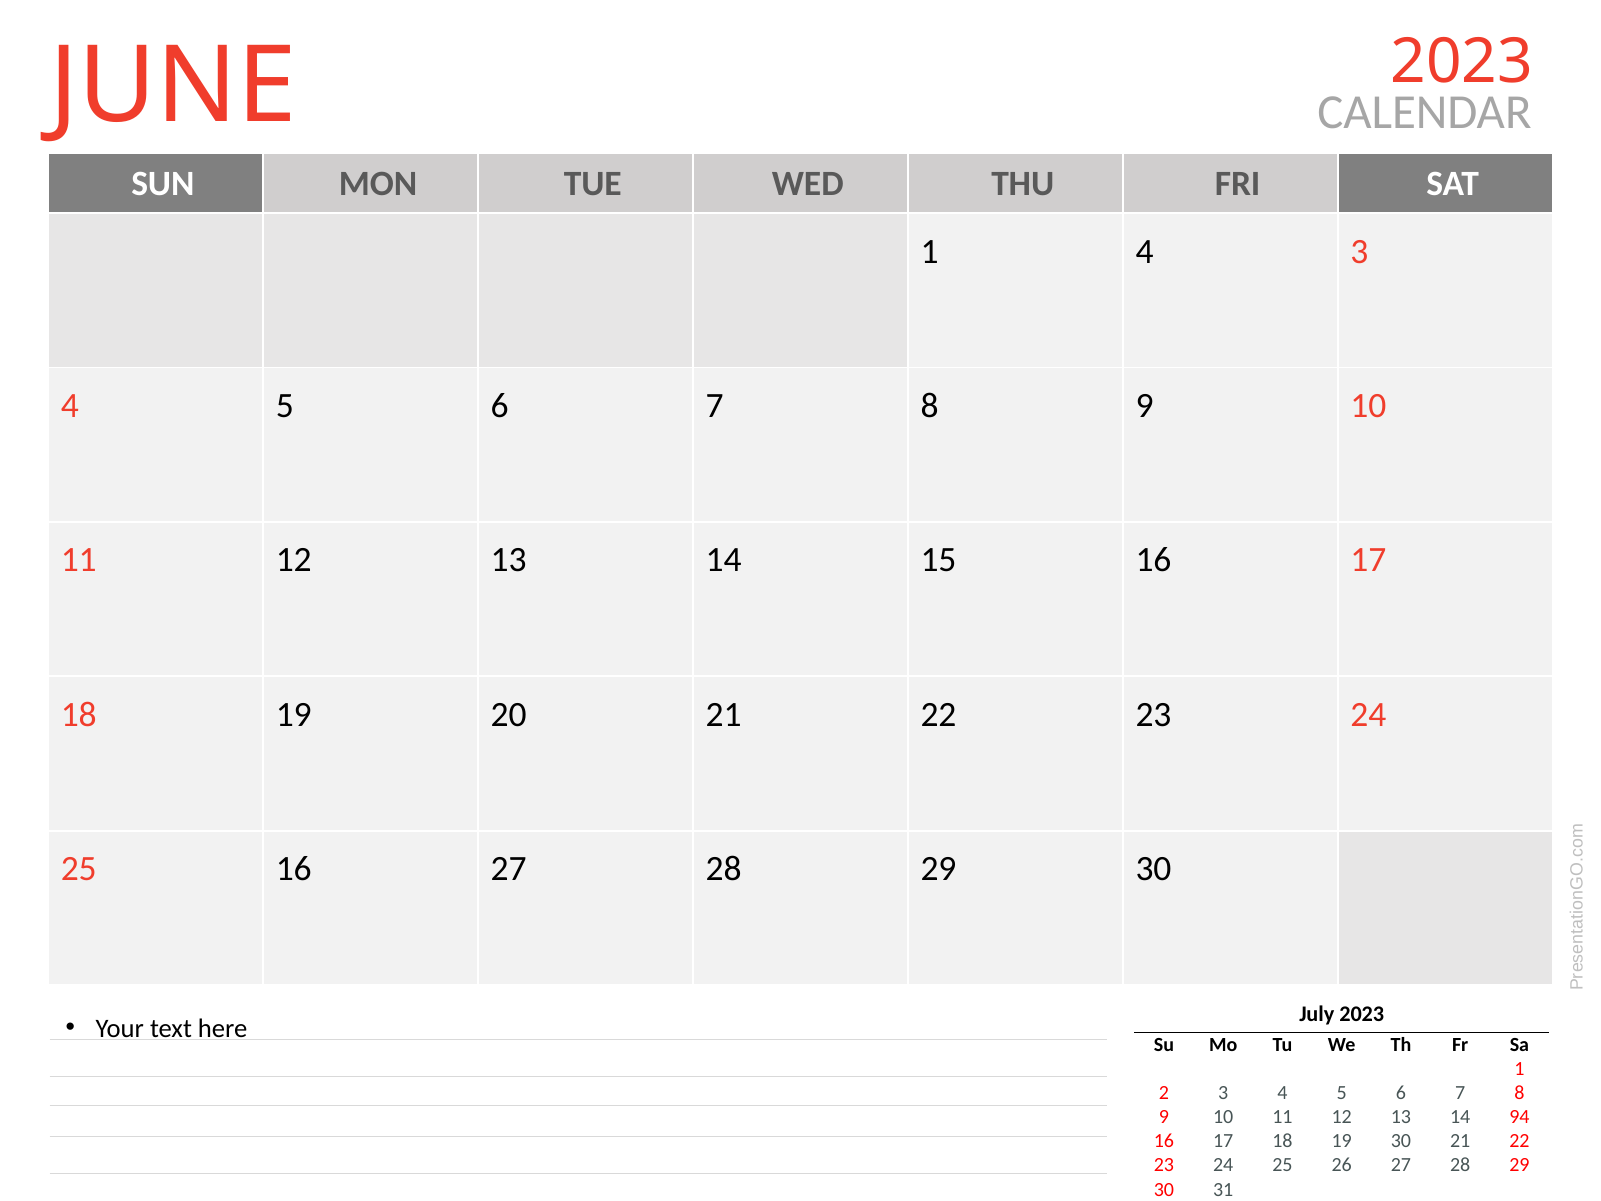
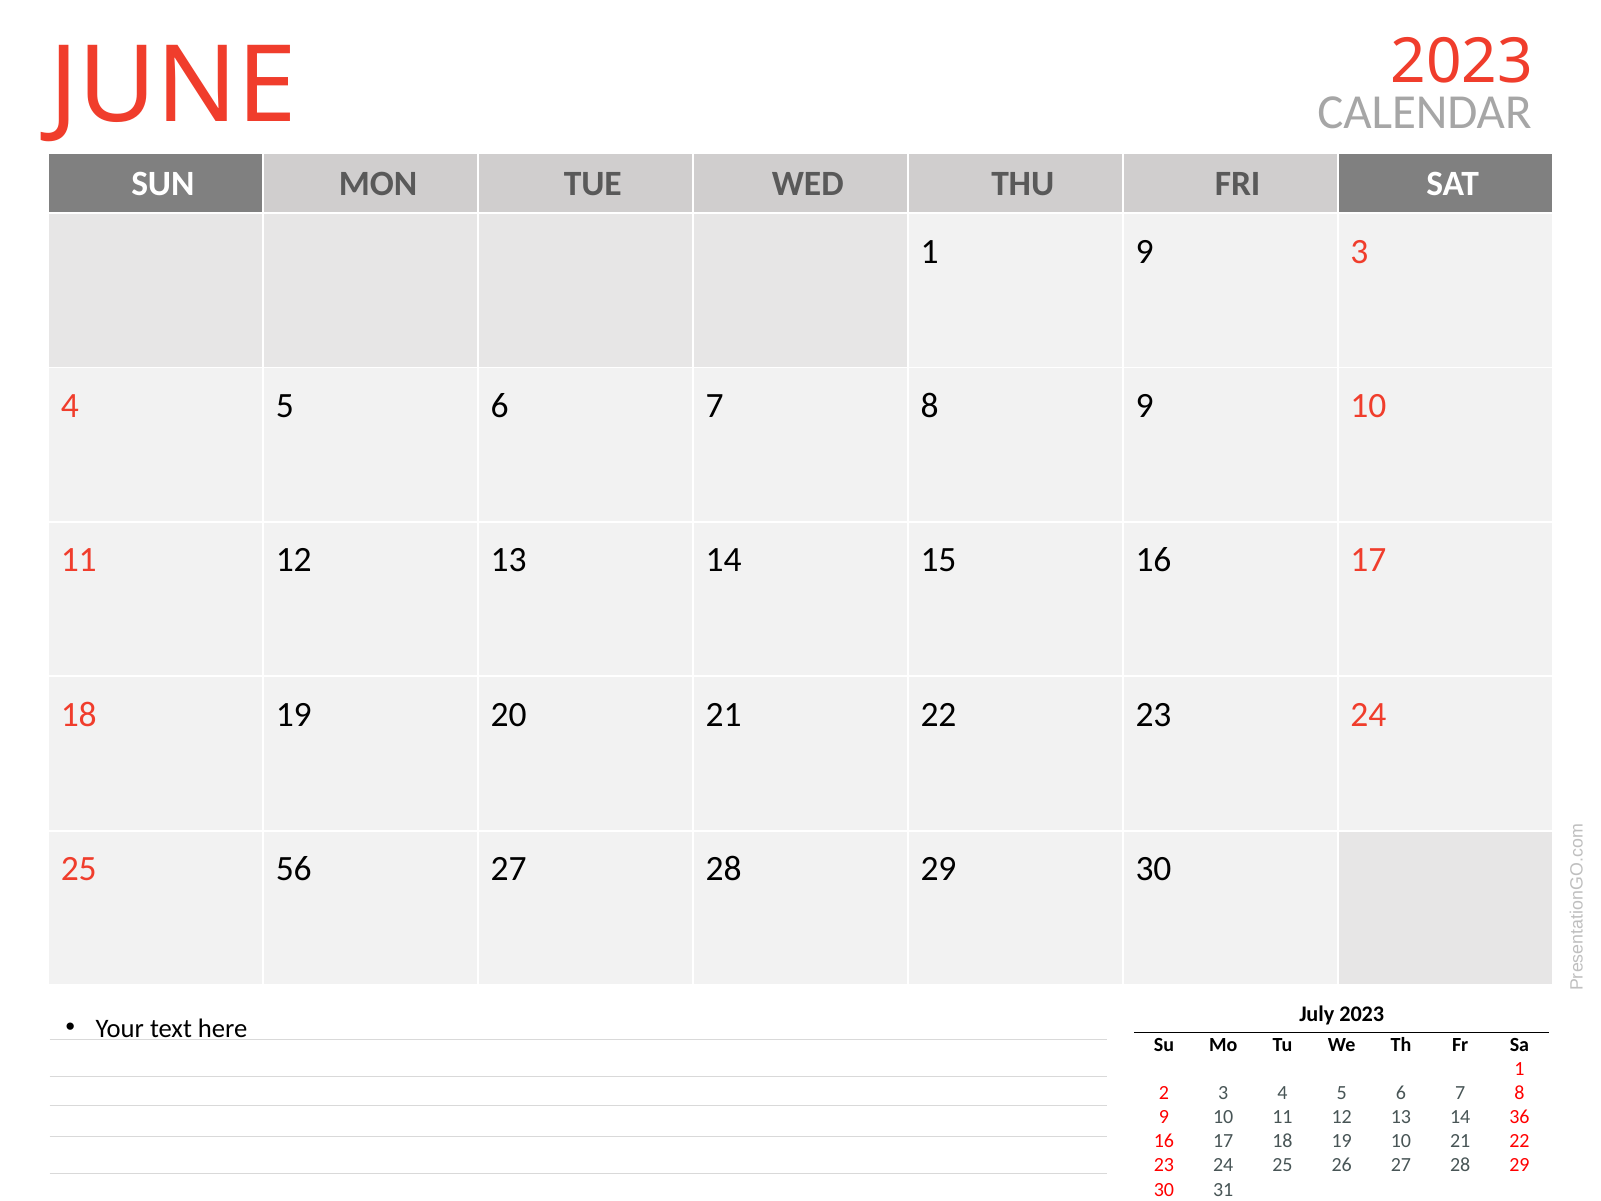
1 4: 4 -> 9 (1145, 251)
25 16: 16 -> 56 (294, 869)
94: 94 -> 36 (1519, 1117)
19 30: 30 -> 10 (1401, 1141)
